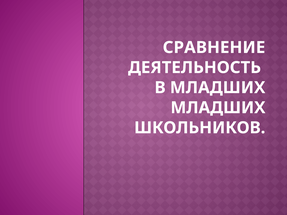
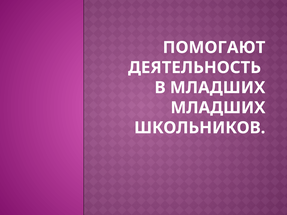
СРАВНЕНИЕ: СРАВНЕНИЕ -> ПОМОГАЮТ (214, 48)
